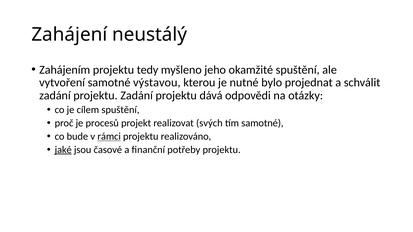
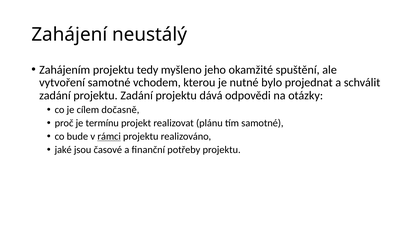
výstavou: výstavou -> vchodem (157, 83)
cílem spuštění: spuštění -> dočasně (120, 110)
procesů: procesů -> termínu (102, 123)
svých: svých -> plánu (209, 123)
jaké underline: present -> none (63, 150)
